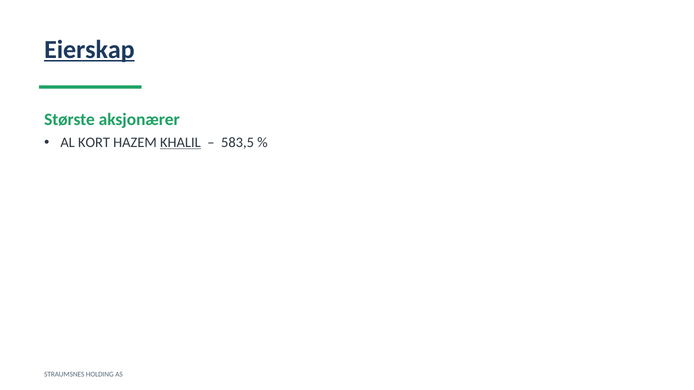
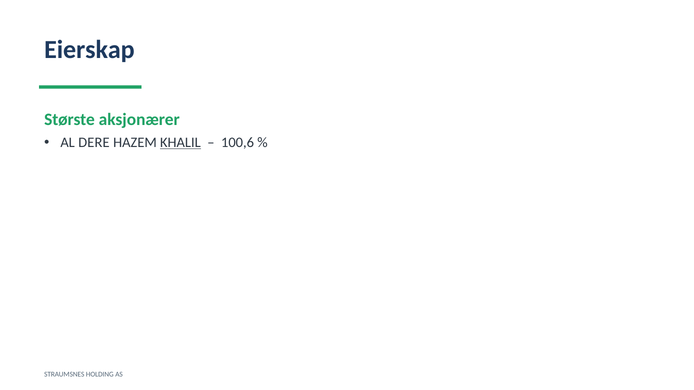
Eierskap underline: present -> none (89, 50)
KORT: KORT -> DERE (94, 143)
583,5: 583,5 -> 100,6 (238, 143)
